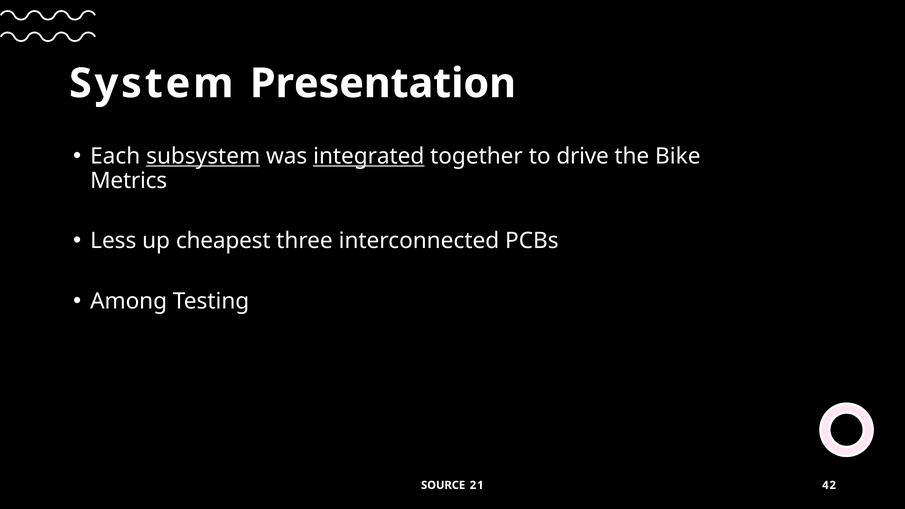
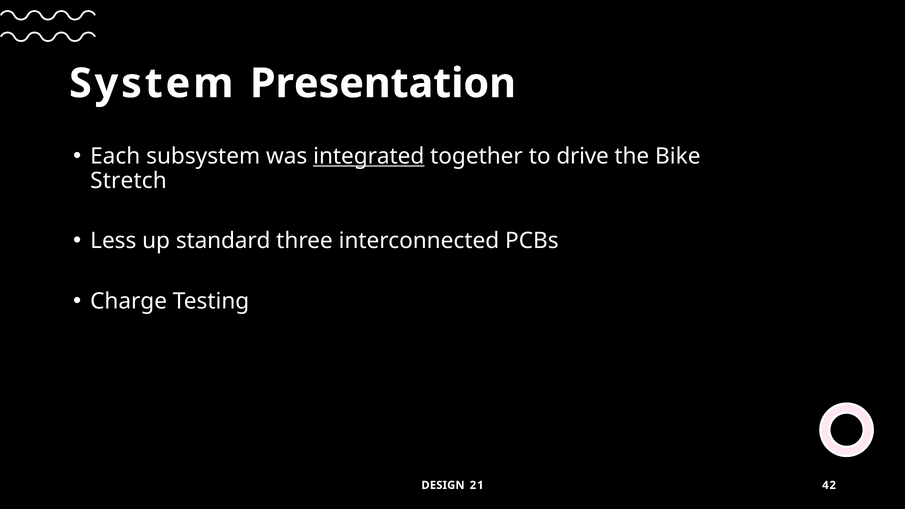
subsystem underline: present -> none (203, 156)
Metrics: Metrics -> Stretch (129, 181)
cheapest: cheapest -> standard (223, 241)
Among: Among -> Charge (129, 301)
SOURCE: SOURCE -> DESIGN (443, 485)
